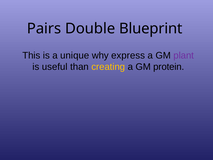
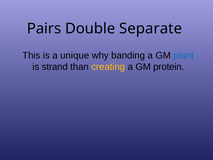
Blueprint: Blueprint -> Separate (151, 29)
express: express -> banding (128, 55)
plant colour: purple -> blue (184, 55)
useful: useful -> strand (55, 67)
